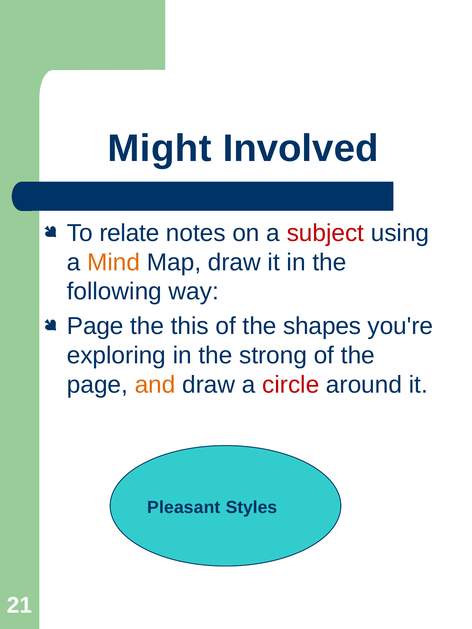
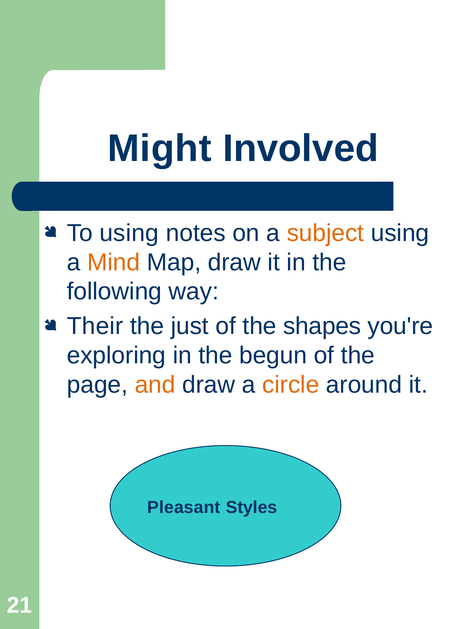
To relate: relate -> using (129, 233)
subject colour: red -> orange (325, 233)
Page: Page -> Their (95, 326)
this: this -> just (190, 326)
strong: strong -> begun (273, 356)
circle colour: red -> orange (291, 385)
